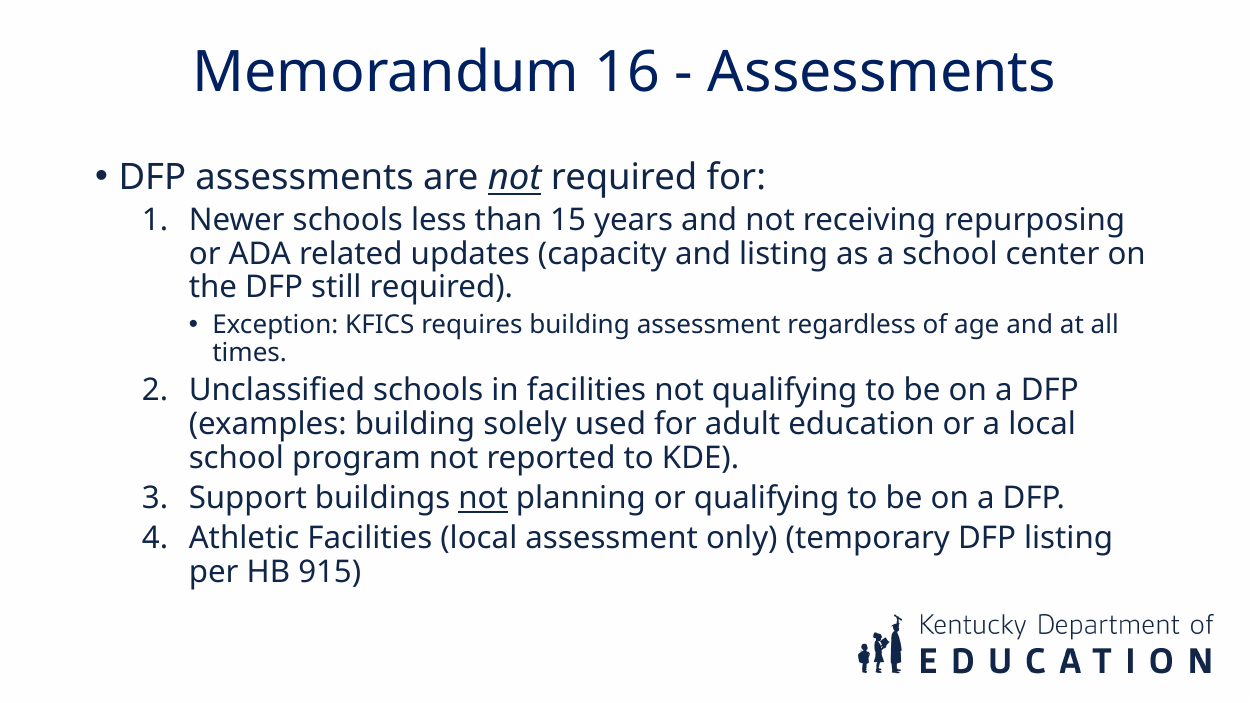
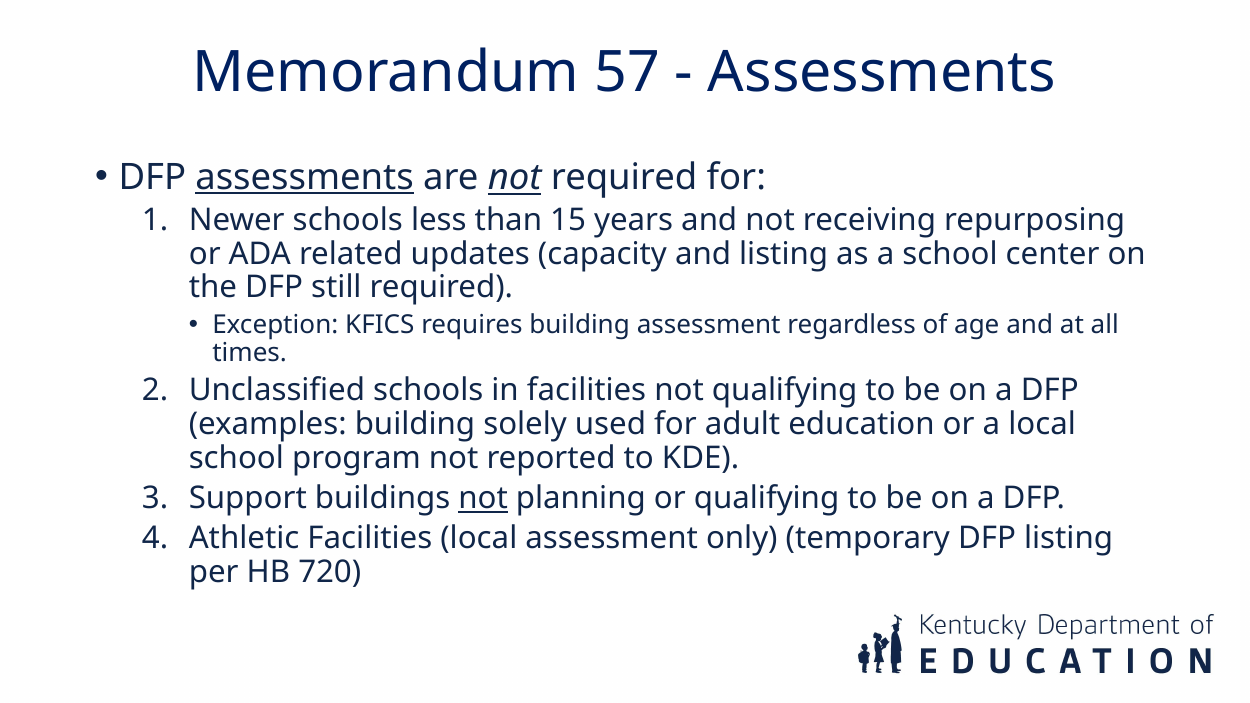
16: 16 -> 57 (627, 73)
assessments underline: none -> present (305, 177)
915: 915 -> 720 (330, 572)
